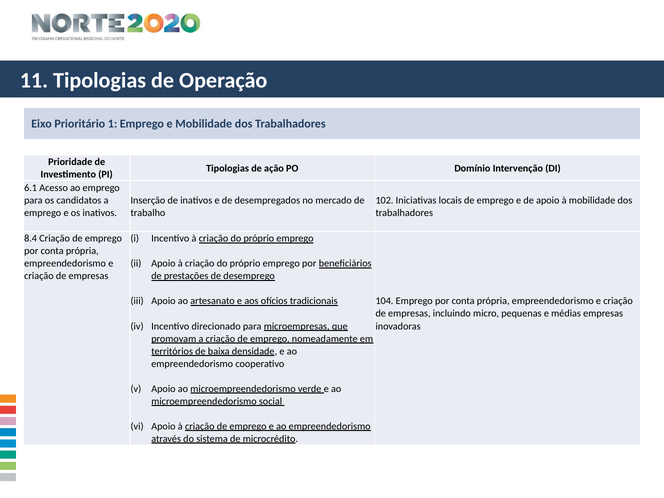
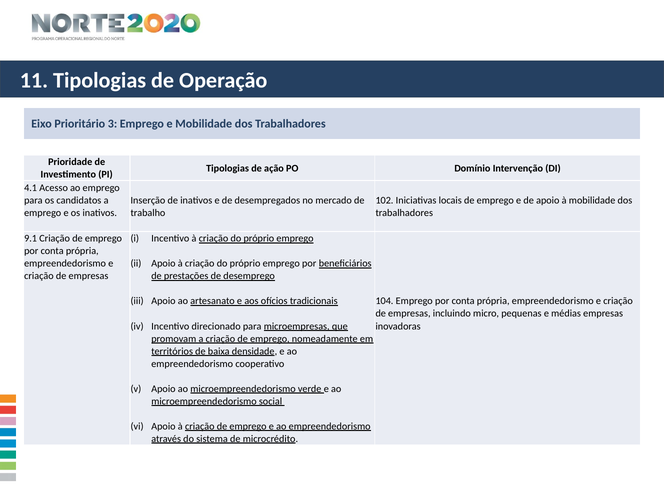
1: 1 -> 3 (112, 124)
6.1: 6.1 -> 4.1 (31, 188)
8.4: 8.4 -> 9.1 (31, 239)
